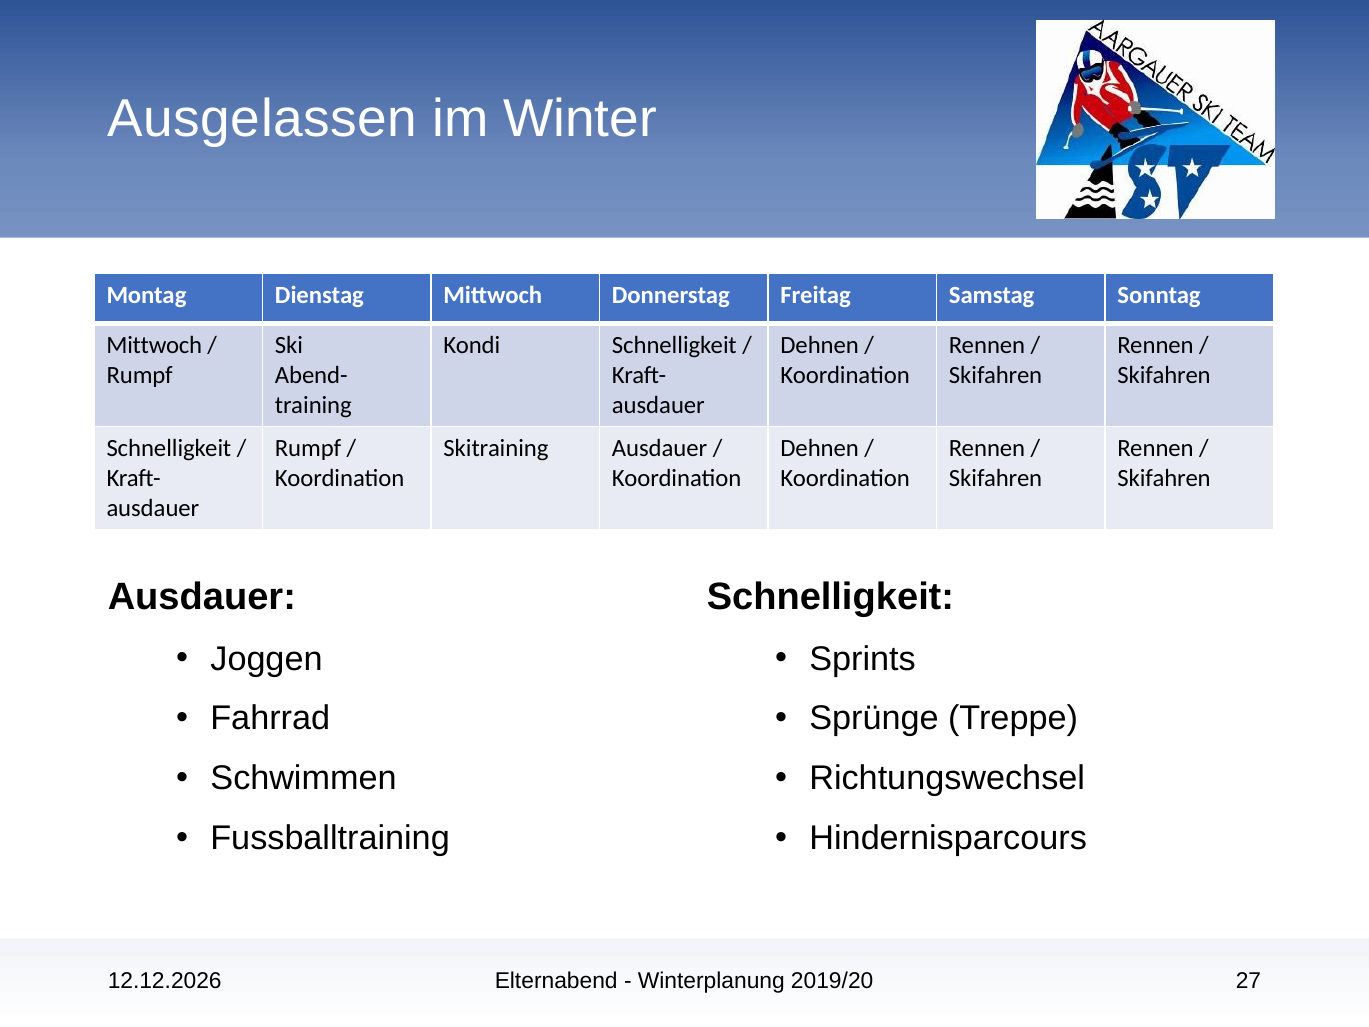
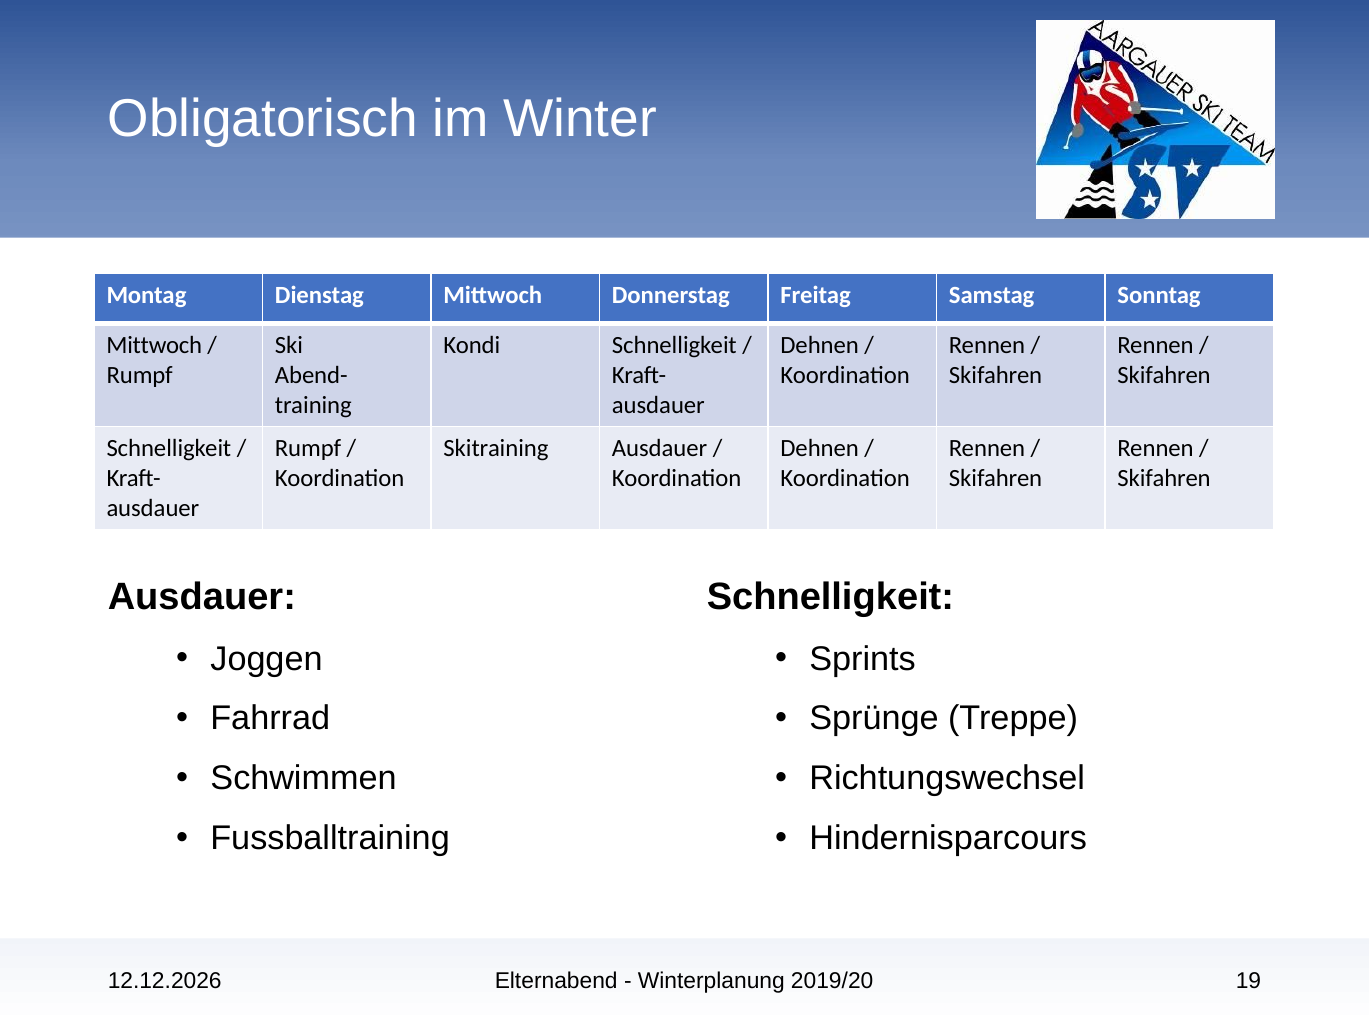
Ausgelassen: Ausgelassen -> Obligatorisch (263, 119)
27: 27 -> 19 (1249, 981)
